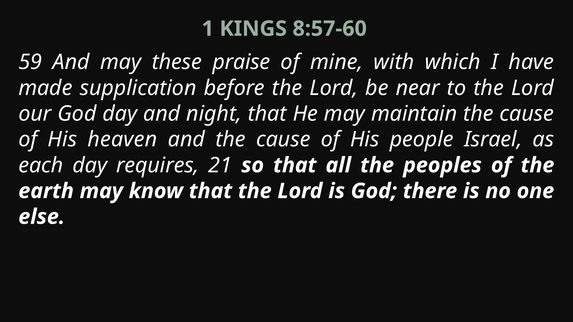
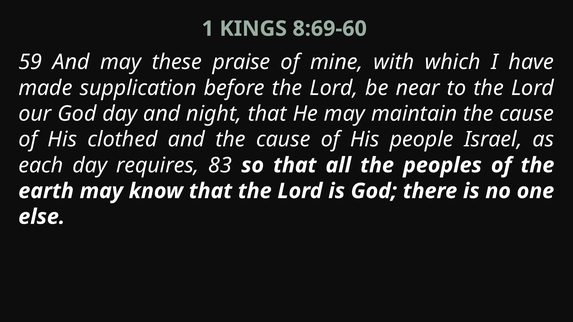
8:57-60: 8:57-60 -> 8:69-60 (330, 29)
heaven: heaven -> clothed (123, 140)
21: 21 -> 83 (220, 165)
